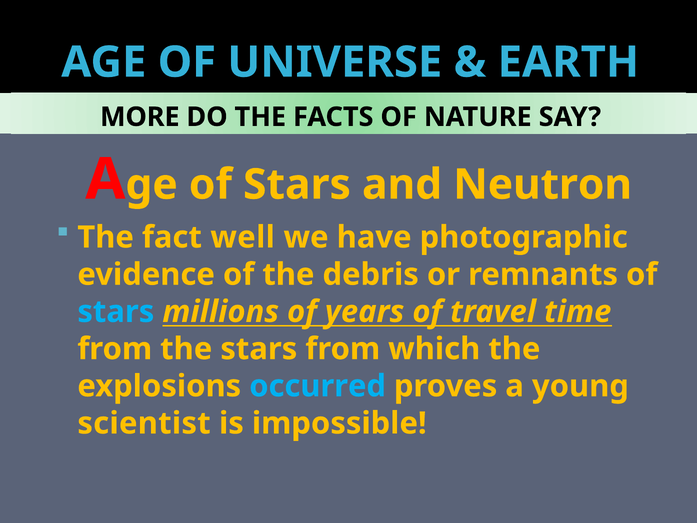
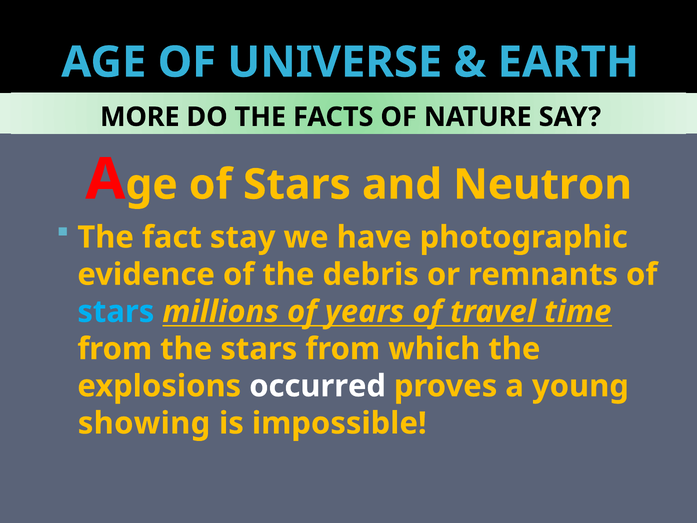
well: well -> stay (243, 237)
occurred colour: light blue -> white (318, 386)
scientist: scientist -> showing (144, 423)
